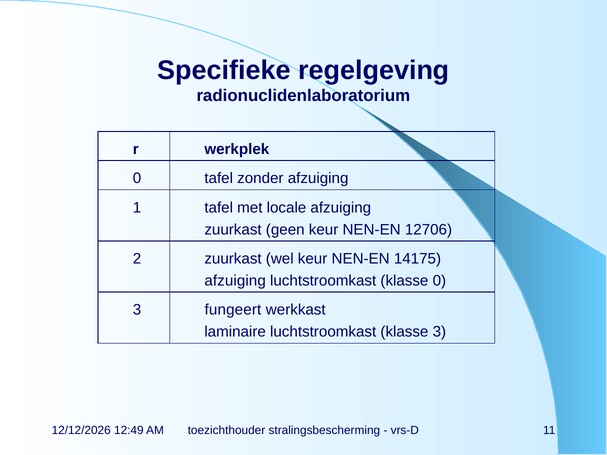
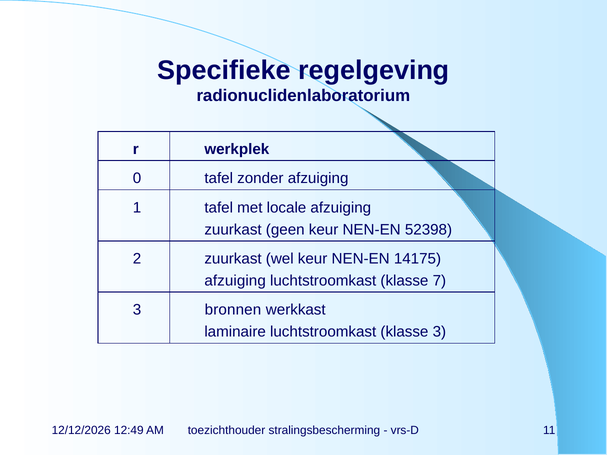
12706: 12706 -> 52398 (429, 230)
klasse 0: 0 -> 7 (439, 281)
fungeert: fungeert -> bronnen (233, 310)
